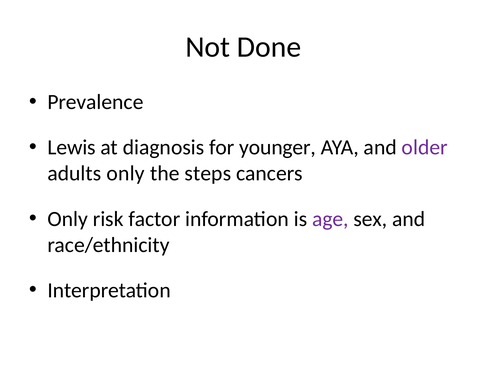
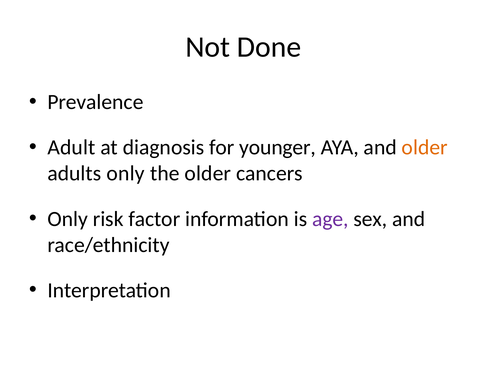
Lewis: Lewis -> Adult (71, 148)
older colour: purple -> orange (425, 148)
the steps: steps -> older (208, 174)
